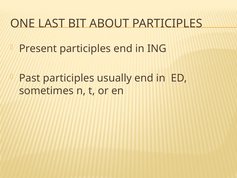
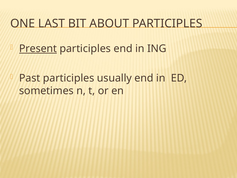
Present underline: none -> present (38, 49)
